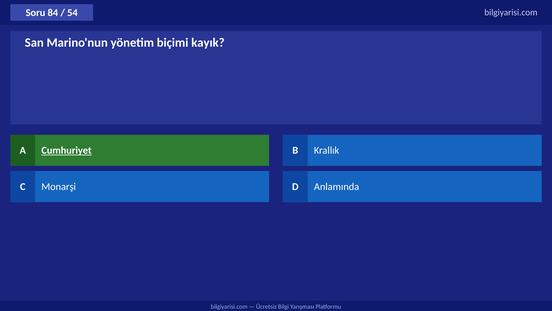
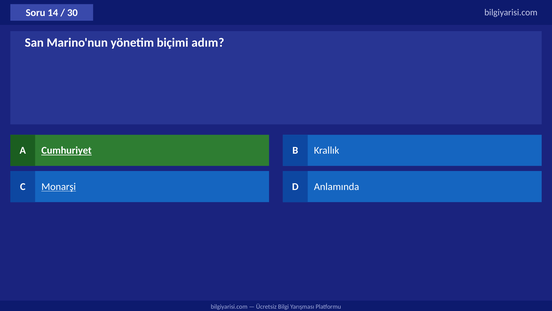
84: 84 -> 14 (53, 13)
54: 54 -> 30 (72, 13)
kayık: kayık -> adım (208, 42)
Monarşi underline: none -> present (59, 186)
